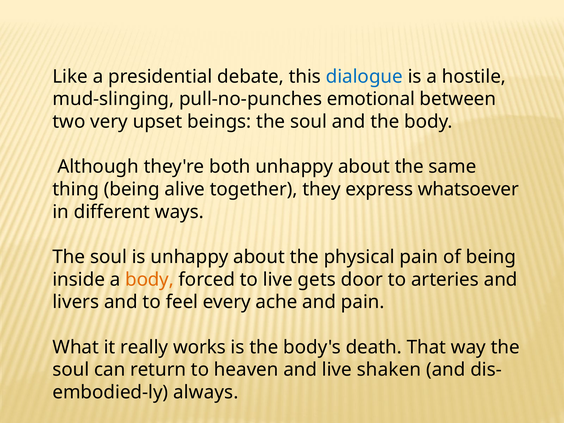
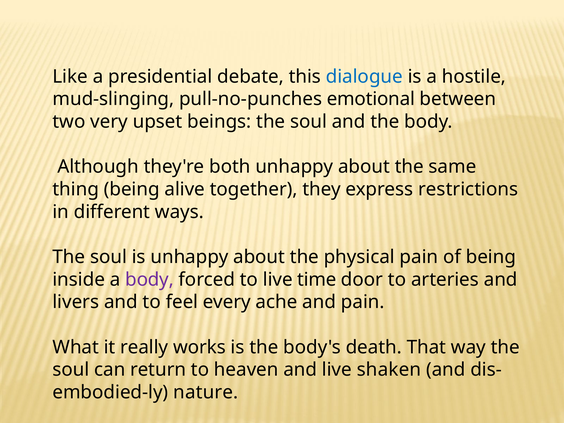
whatsoever: whatsoever -> restrictions (468, 189)
body colour: orange -> purple (150, 280)
gets: gets -> time (317, 280)
always: always -> nature (206, 392)
